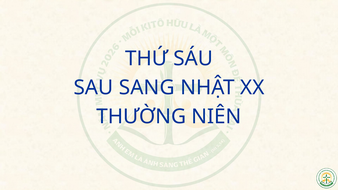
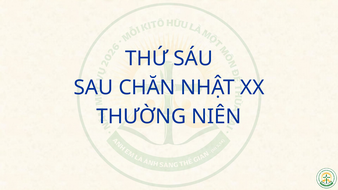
SANG: SANG -> CHĂN (147, 88)
